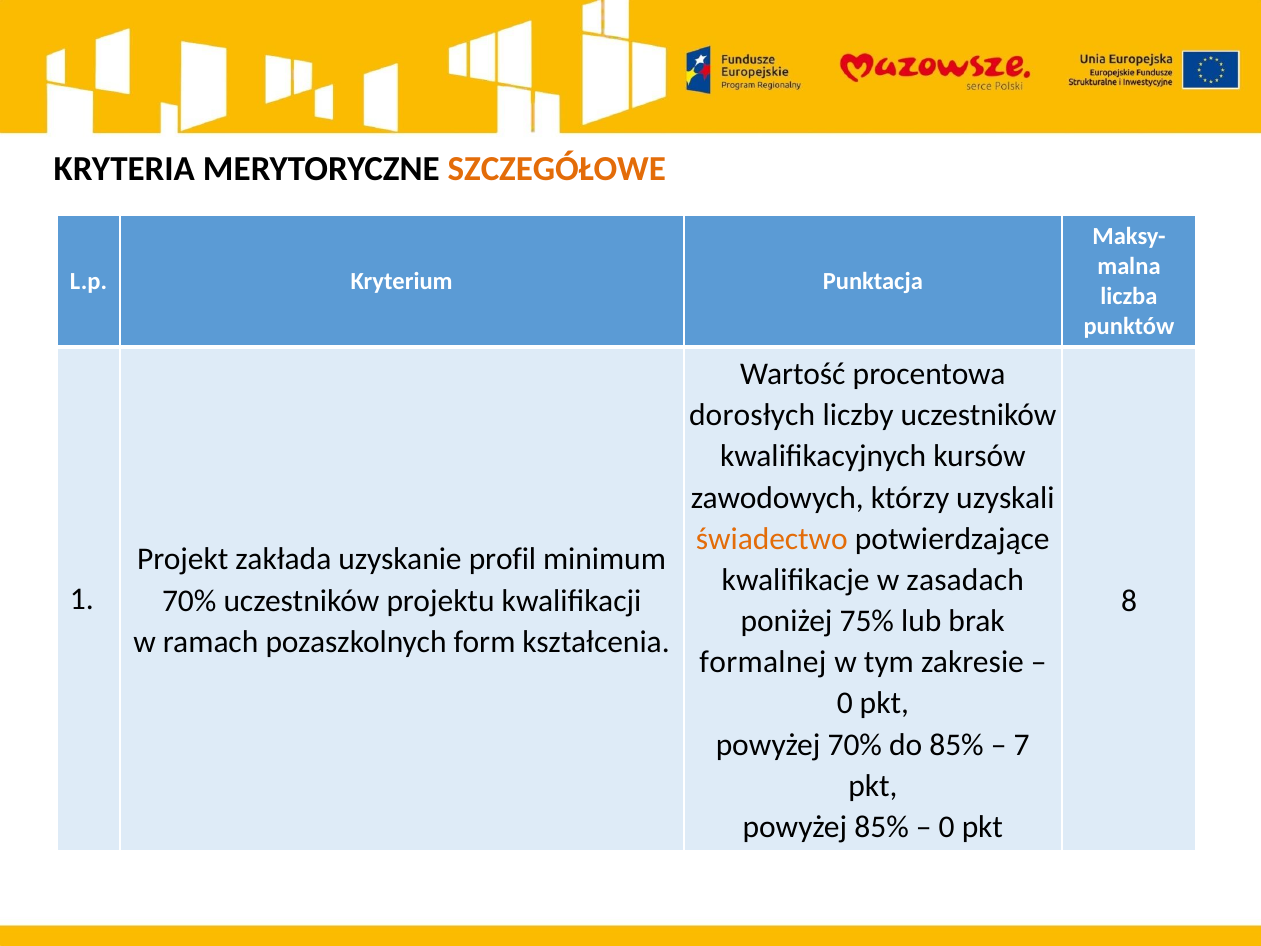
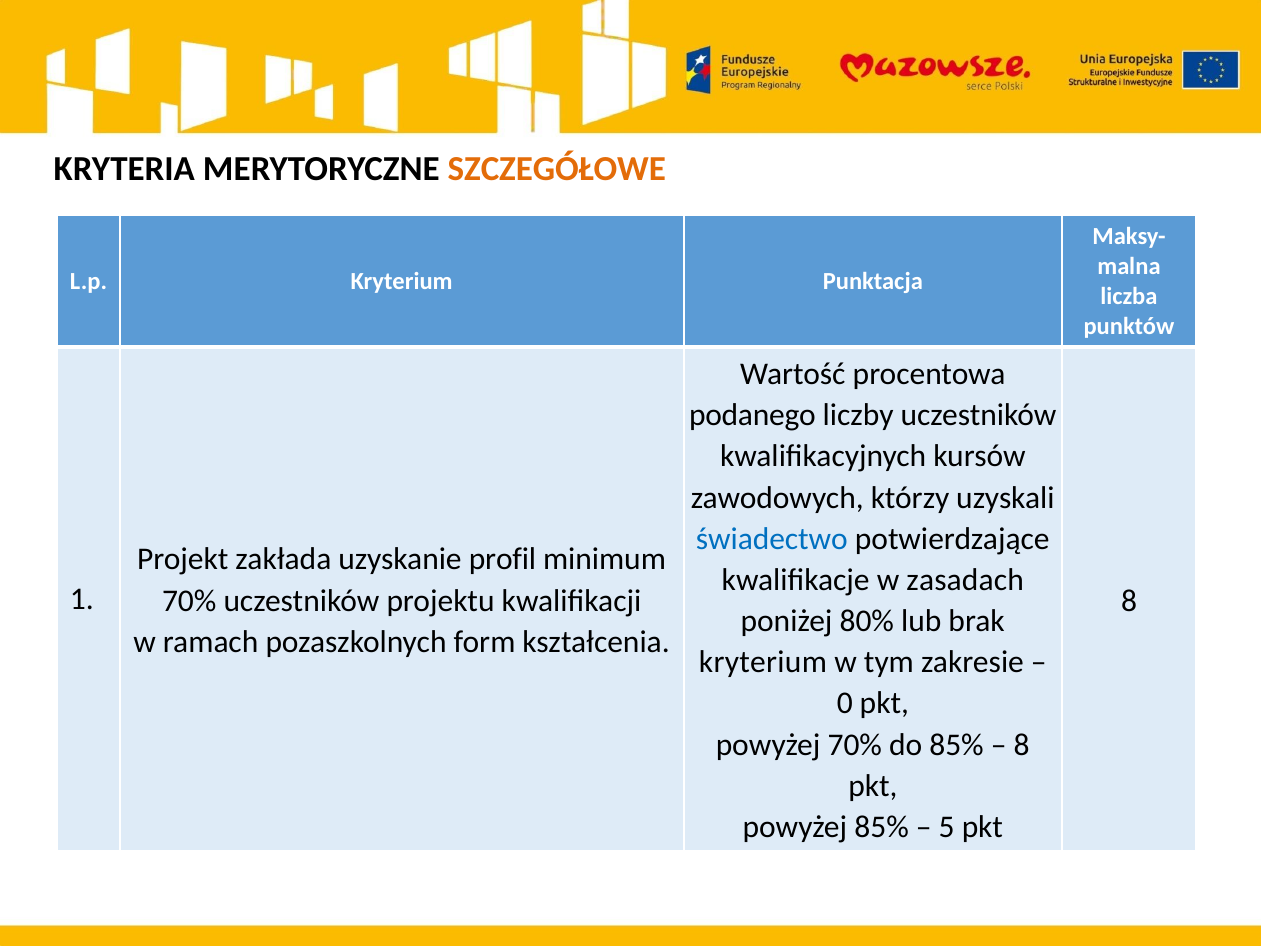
dorosłych: dorosłych -> podanego (752, 415)
świadectwo colour: orange -> blue (772, 539)
75%: 75% -> 80% (867, 621)
formalnej: formalnej -> kryterium (763, 662)
7: 7 -> 8 (1022, 745)
0: 0 -> 5 (947, 827)
